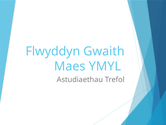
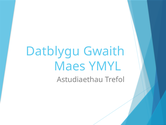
Flwyddyn: Flwyddyn -> Datblygu (53, 51)
